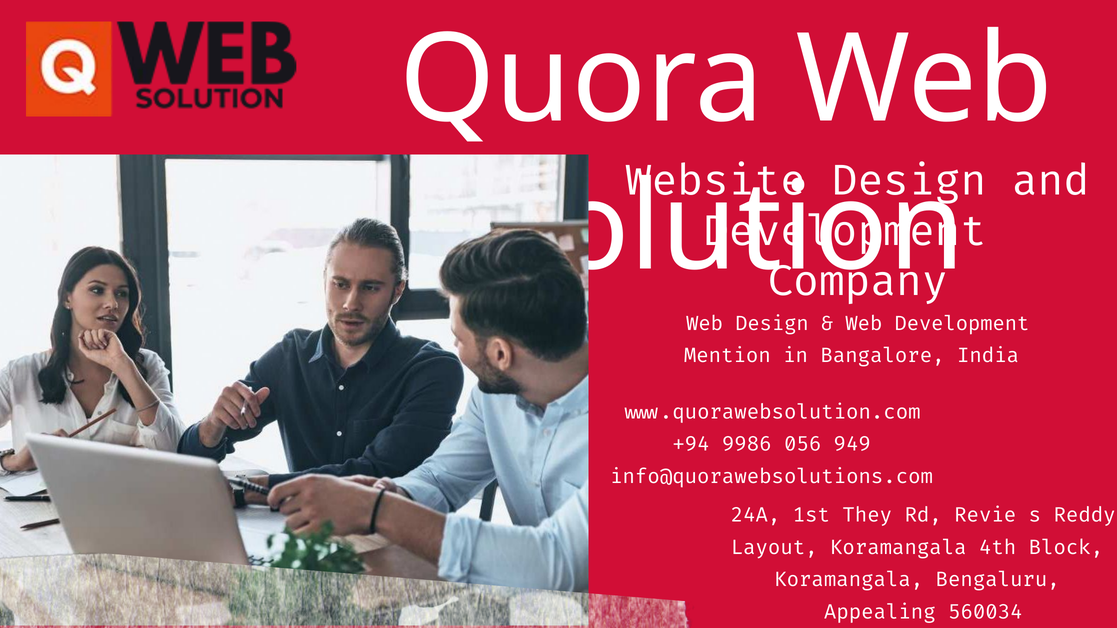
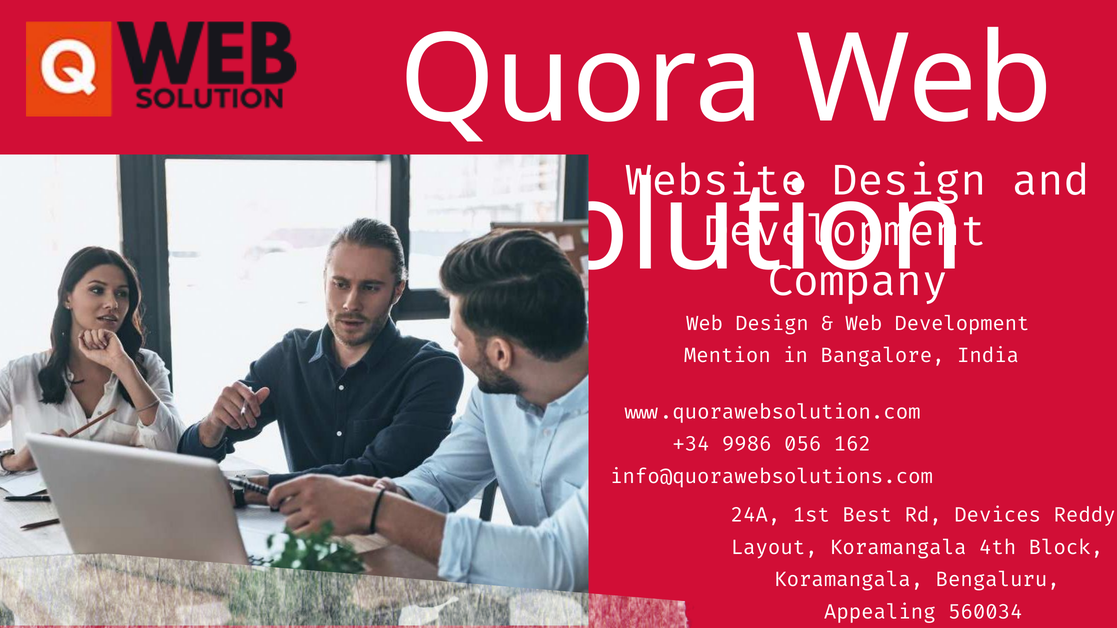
+94: +94 -> +34 (691, 445)
949: 949 -> 162 (852, 445)
They: They -> Best (867, 515)
Reviews: Reviews -> Devices (998, 515)
